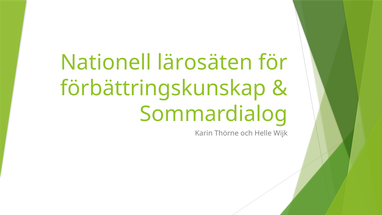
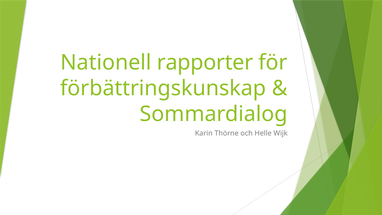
lärosäten: lärosäten -> rapporter (205, 63)
